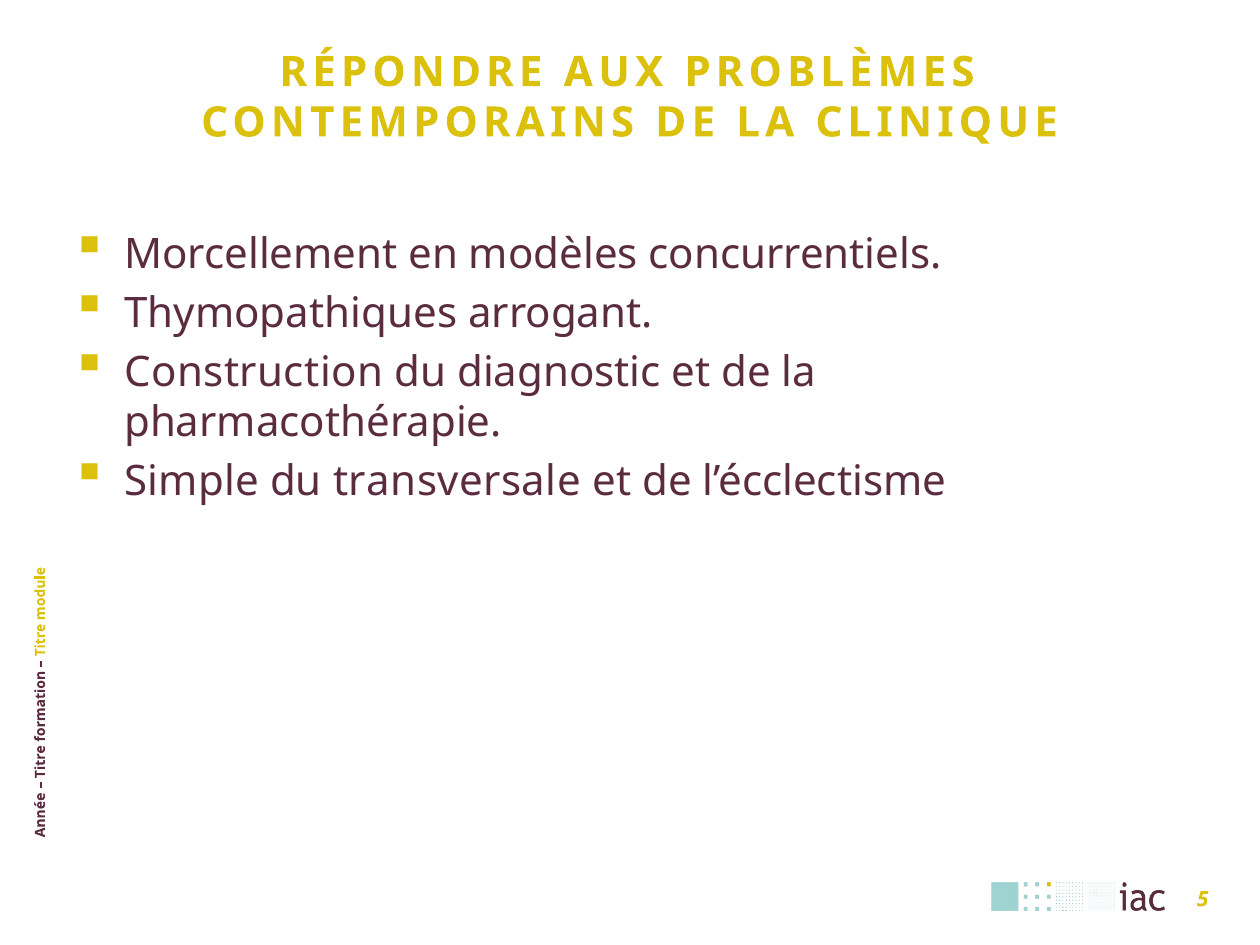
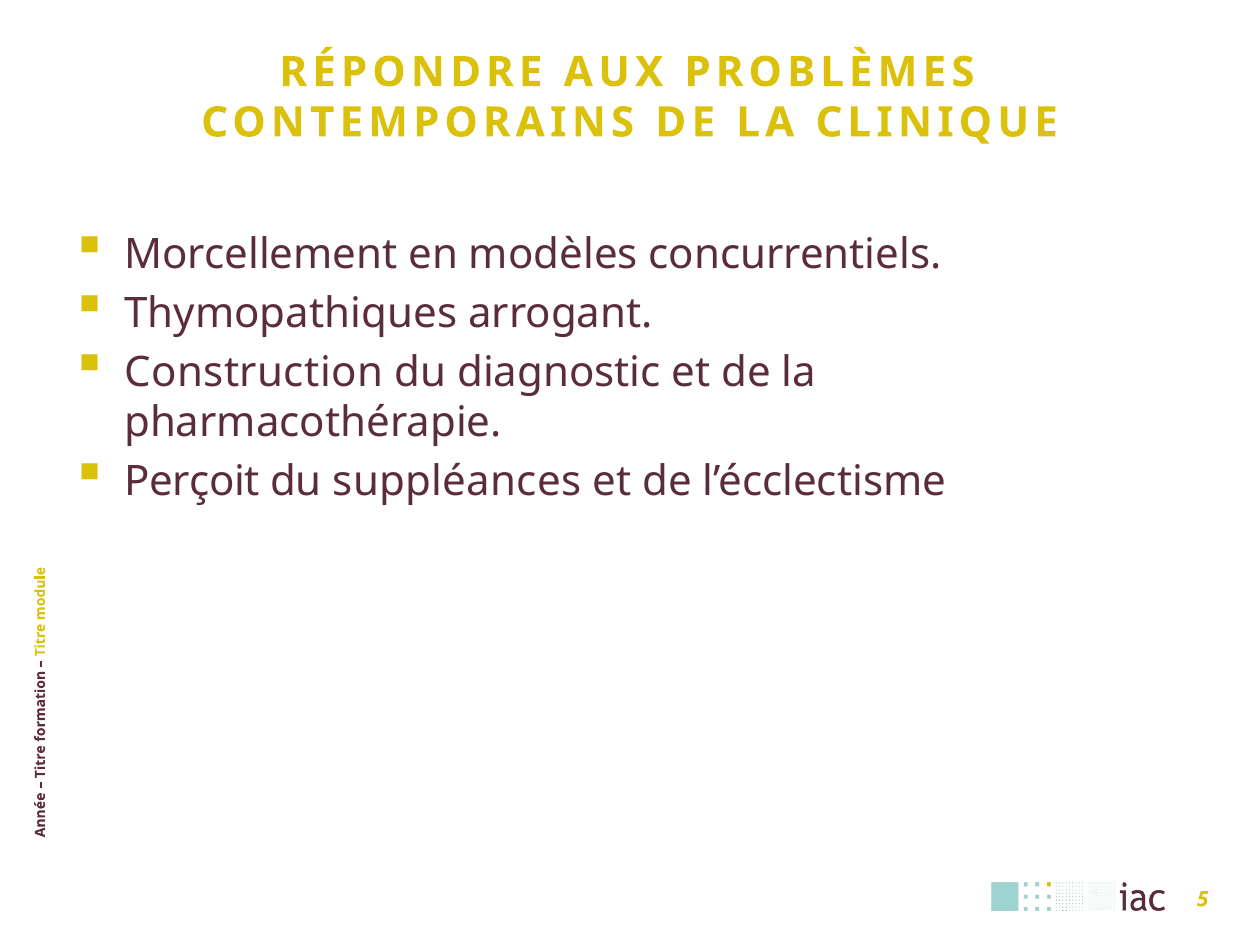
Simple: Simple -> Perçoit (192, 482)
transversale: transversale -> suppléances (457, 482)
